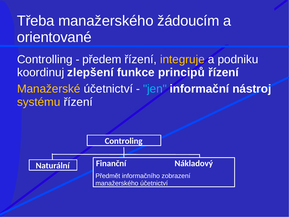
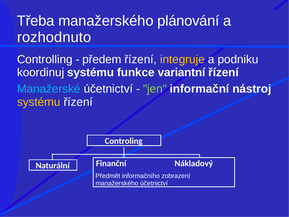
žádoucím: žádoucím -> plánování (188, 21)
orientované: orientované -> rozhodnuto (54, 37)
koordinuj zlepšení: zlepšení -> systému (91, 72)
principů: principů -> variantní (181, 72)
Manažerské colour: yellow -> light blue (49, 89)
jen colour: light blue -> light green (155, 89)
